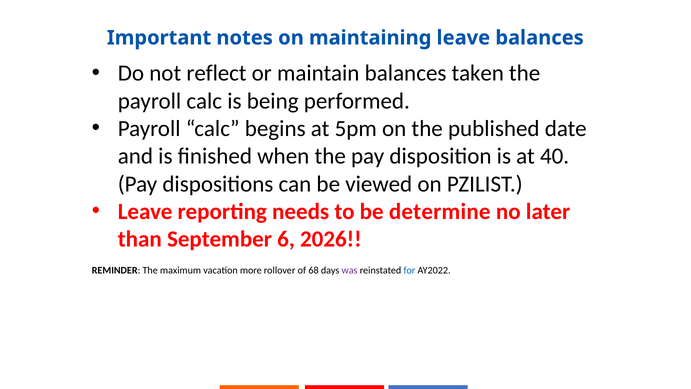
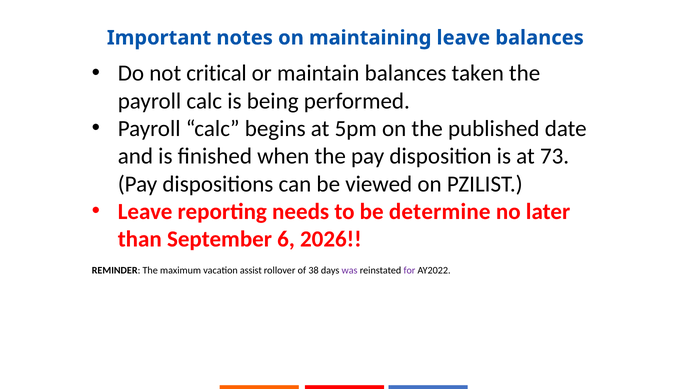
reflect: reflect -> critical (217, 73)
40: 40 -> 73 (555, 156)
more: more -> assist (251, 270)
68: 68 -> 38 (314, 270)
for colour: blue -> purple (409, 270)
